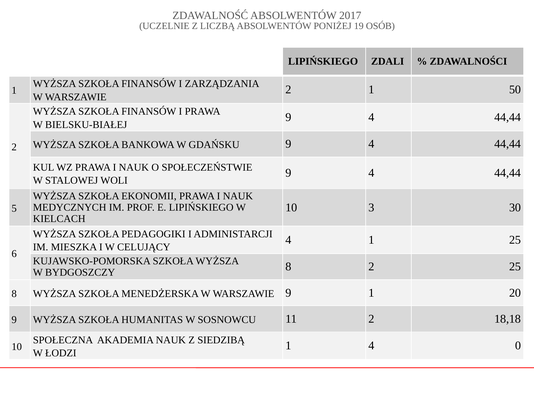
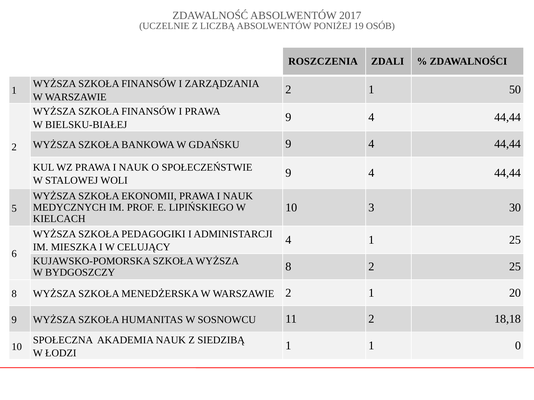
LIPIŃSKIEGO: LIPIŃSKIEGO -> ROSZCZENIA (323, 62)
MENEDŻERSKA W WARSZAWIE 9: 9 -> 2 (288, 293)
1 4: 4 -> 1 (371, 346)
